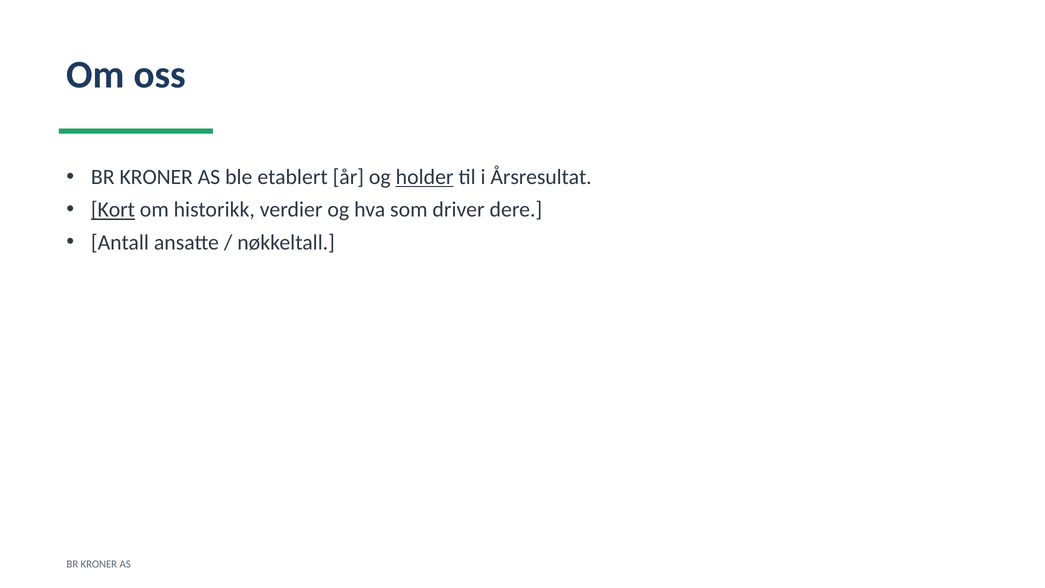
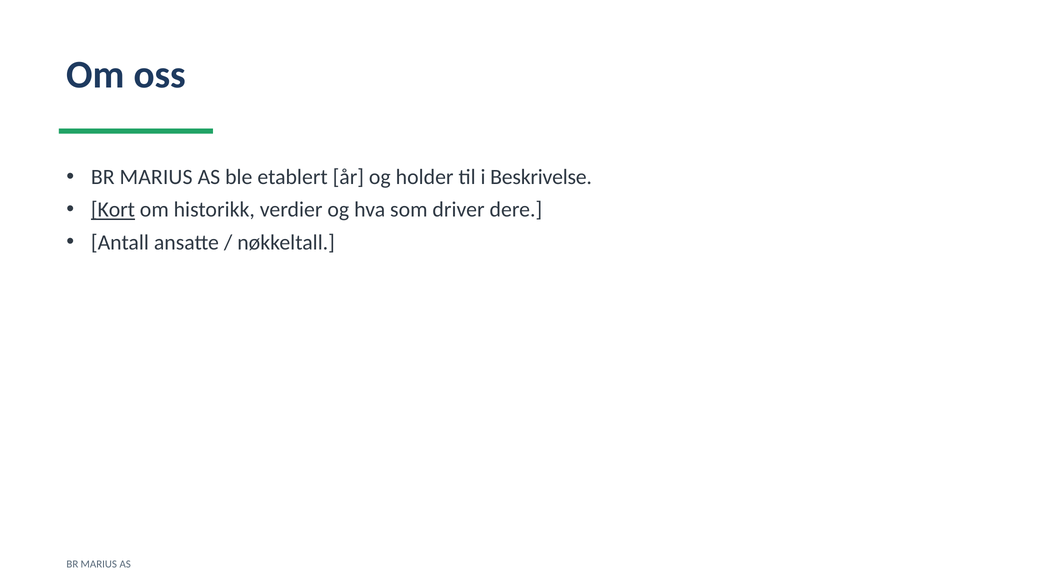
KRONER: KRONER -> MARIUS (156, 177)
holder underline: present -> none (425, 177)
Årsresultat: Årsresultat -> Beskrivelse (541, 177)
KRONER: KRONER -> MARIUS (99, 564)
